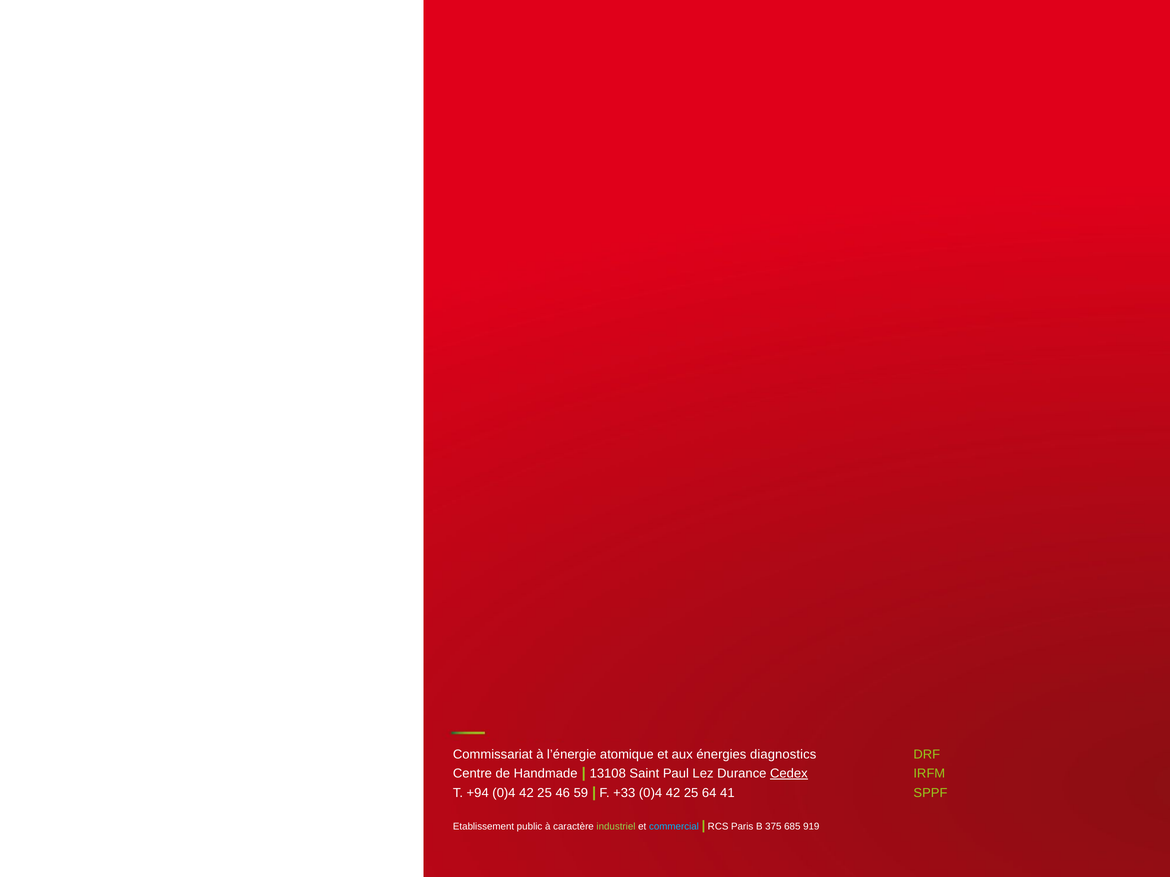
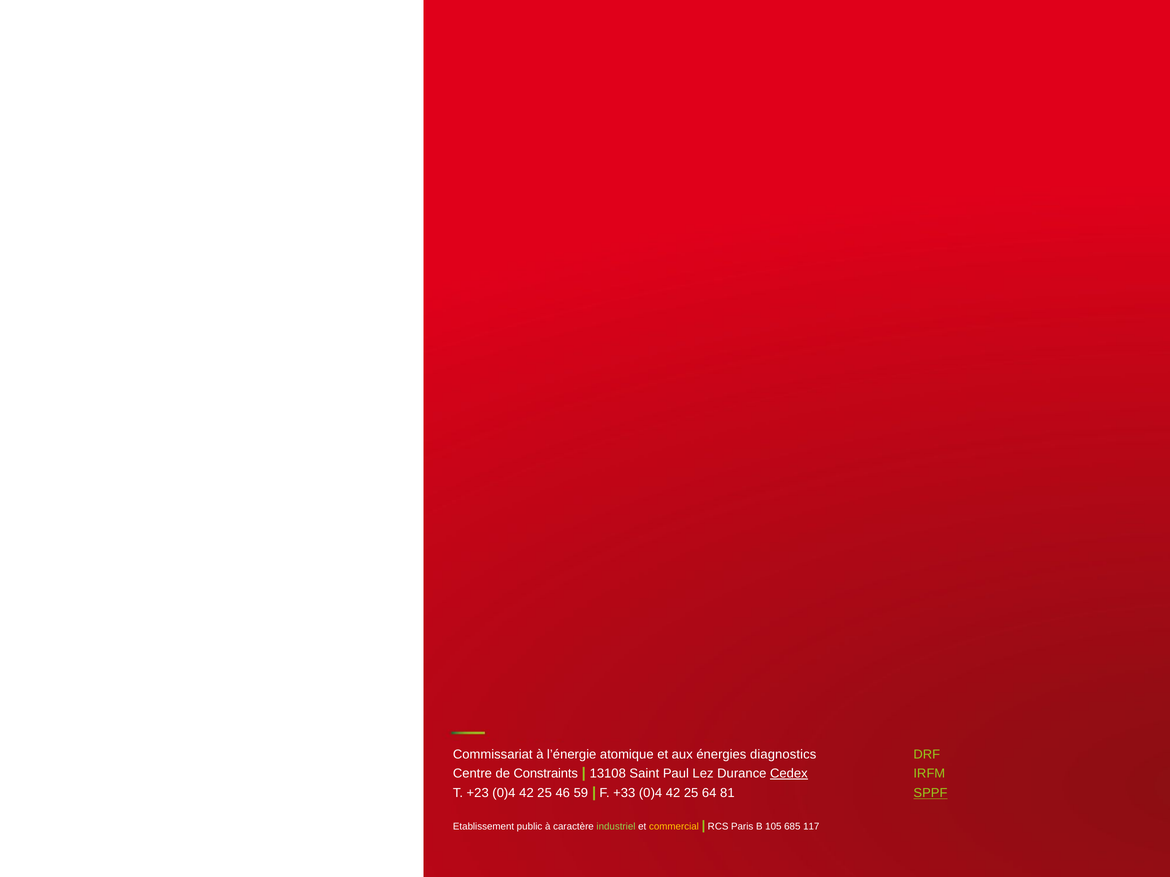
Handmade: Handmade -> Constraints (546, 774)
+94: +94 -> +23 (478, 793)
41: 41 -> 81 (727, 793)
SPPF underline: none -> present (930, 794)
commercial colour: light blue -> yellow (674, 827)
375: 375 -> 105 (773, 827)
919: 919 -> 117 (811, 827)
